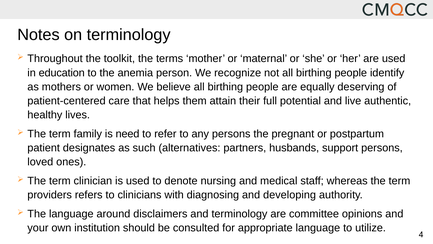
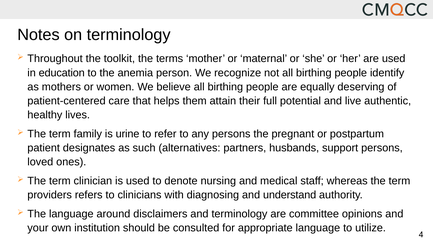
need: need -> urine (128, 134)
developing: developing -> understand (290, 195)
